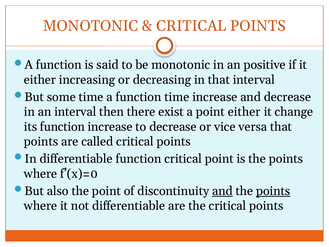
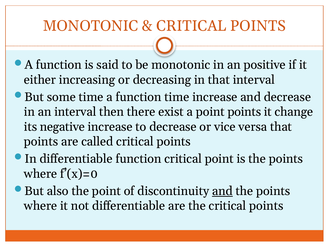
point either: either -> points (244, 112)
its function: function -> negative (62, 127)
points underline: present -> none (273, 191)
